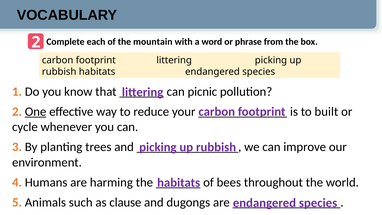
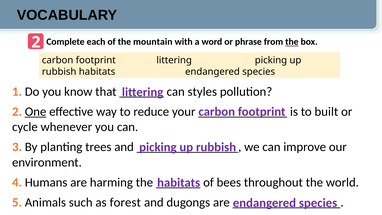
the underline: none -> present (292, 42)
picnic: picnic -> styles (202, 92)
clause: clause -> forest (125, 202)
